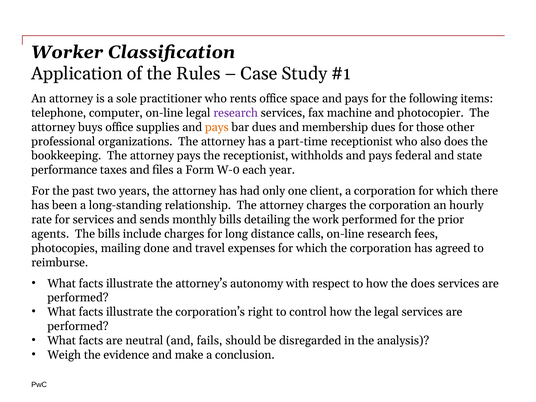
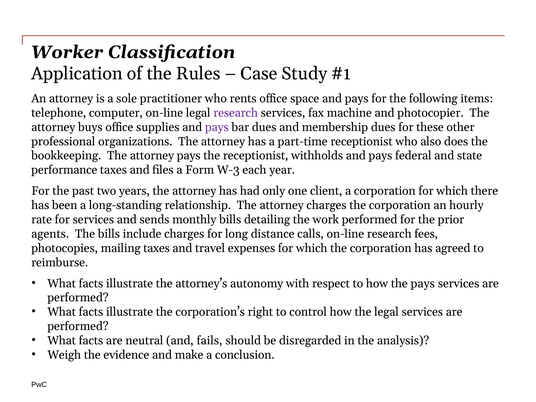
pays colour: orange -> purple (217, 127)
those: those -> these (430, 127)
W-0: W-0 -> W-3 (228, 170)
mailing done: done -> taxes (157, 248)
the does: does -> pays (423, 283)
